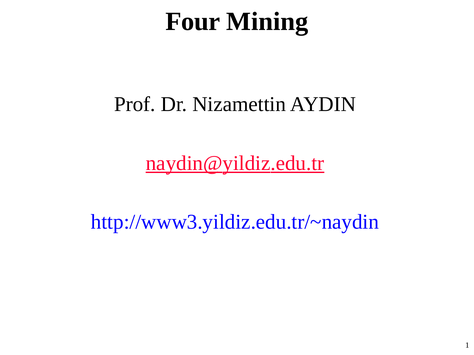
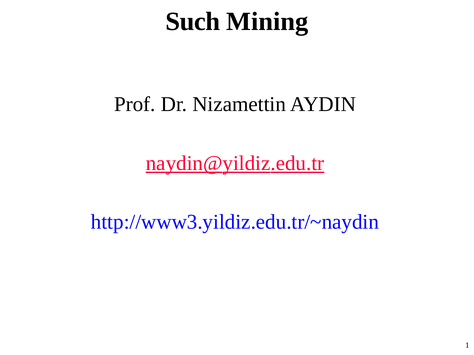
Four: Four -> Such (193, 22)
